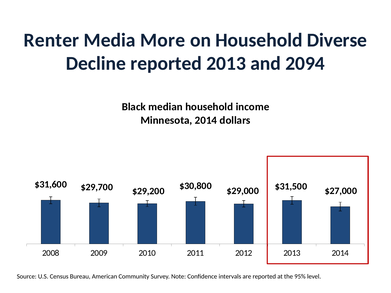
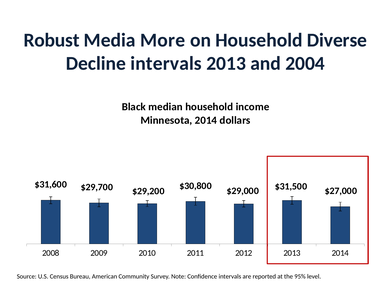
Renter: Renter -> Robust (52, 40)
Decline reported: reported -> intervals (166, 64)
2094: 2094 -> 2004 (305, 64)
